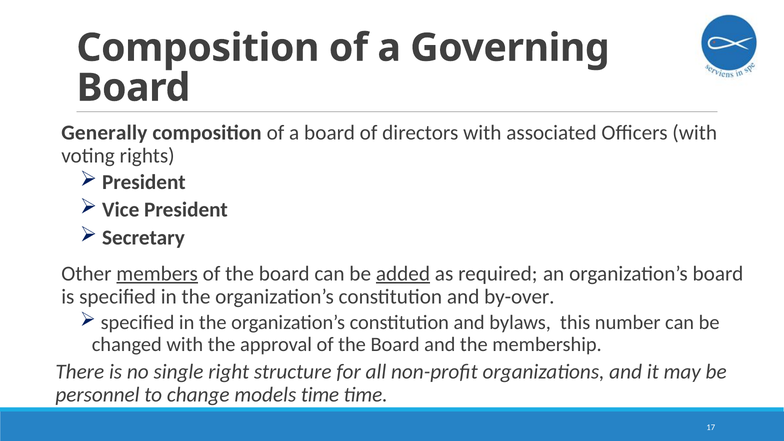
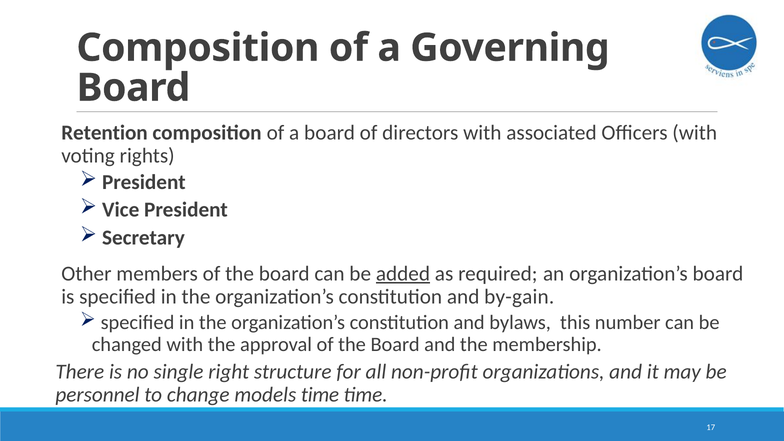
Generally: Generally -> Retention (104, 133)
members underline: present -> none (157, 274)
by-over: by-over -> by-gain (519, 297)
